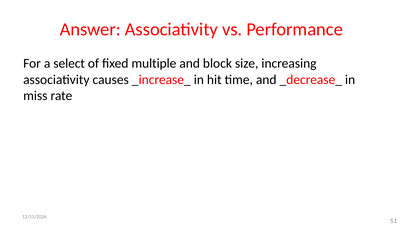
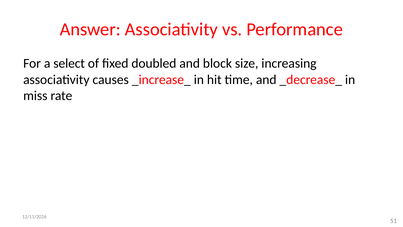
multiple: multiple -> doubled (154, 63)
